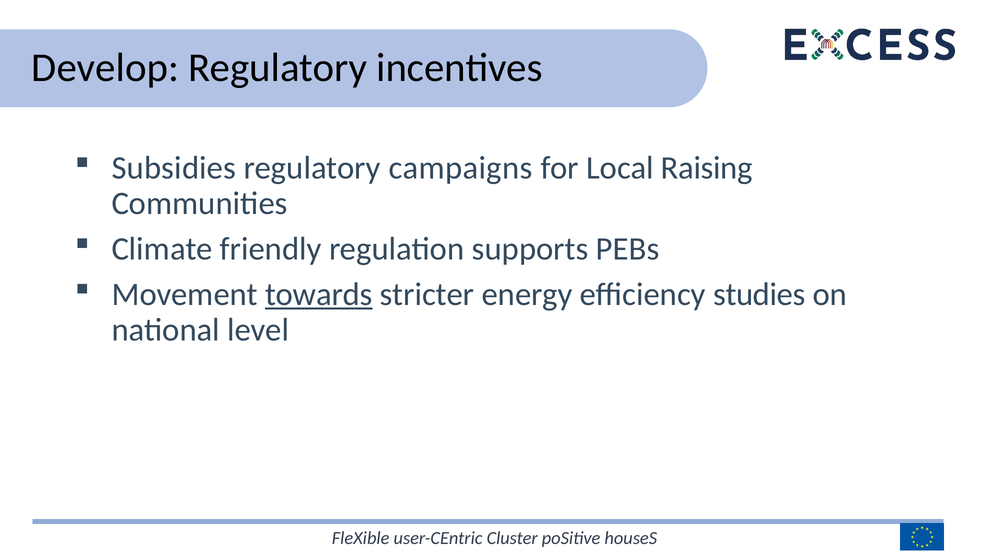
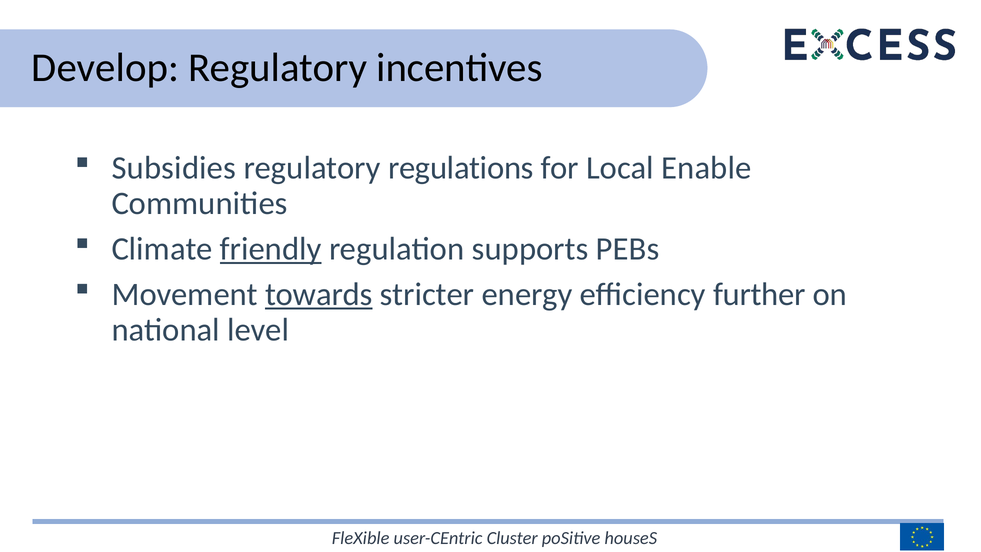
campaigns: campaigns -> regulations (461, 168)
Raising: Raising -> Enable (706, 168)
friendly underline: none -> present (271, 249)
studies: studies -> further (759, 295)
